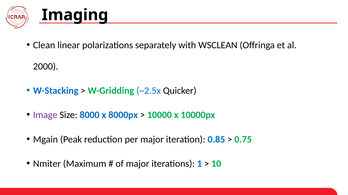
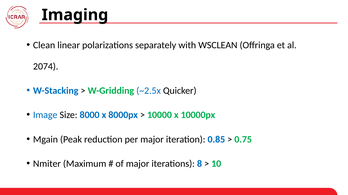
2000: 2000 -> 2074 (46, 67)
Image colour: purple -> blue (45, 115)
1: 1 -> 8 (200, 164)
